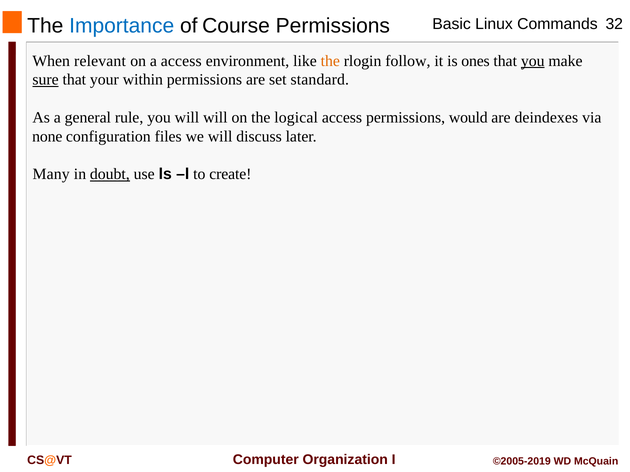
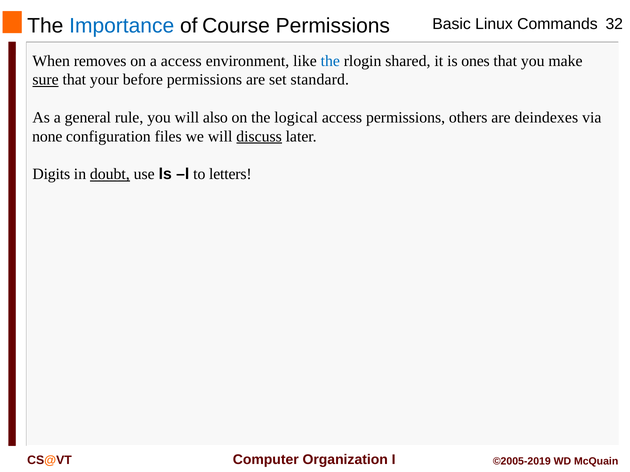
relevant: relevant -> removes (100, 61)
the colour: orange -> blue (330, 61)
follow: follow -> shared (408, 61)
you underline: present -> none (533, 61)
within: within -> before (143, 80)
will will: will -> also (215, 118)
would: would -> others (468, 118)
discuss underline: none -> present (259, 136)
Many: Many -> Digits (51, 174)
create: create -> letters (230, 174)
